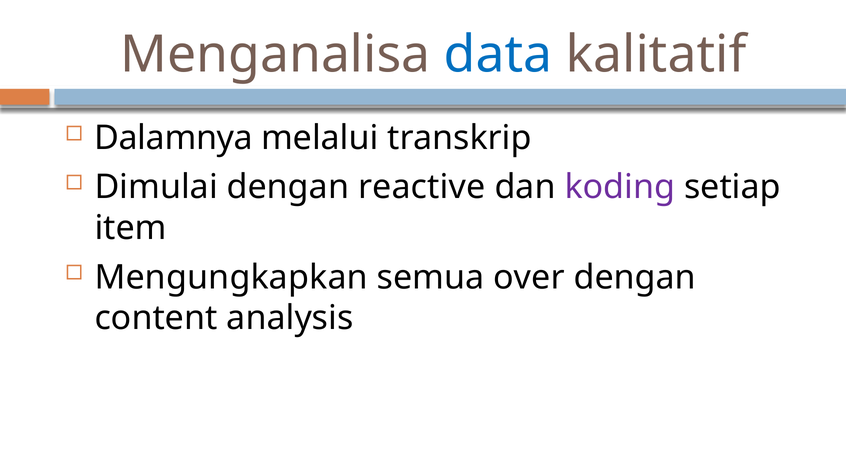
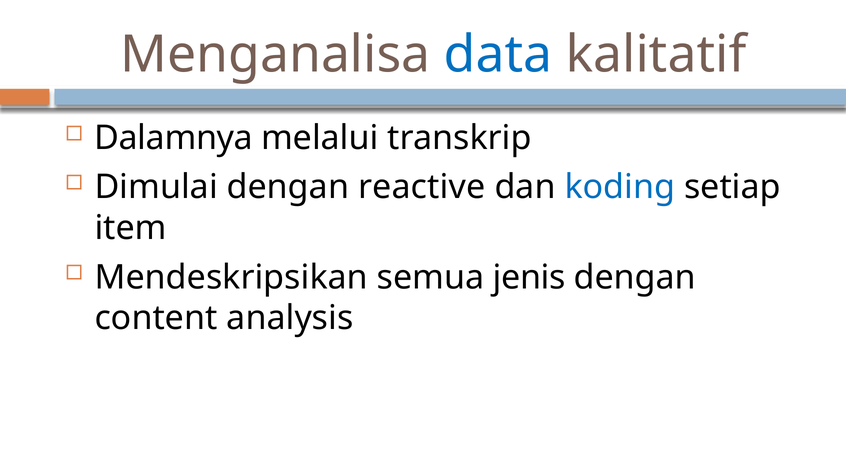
koding colour: purple -> blue (620, 187)
Mengungkapkan: Mengungkapkan -> Mendeskripsikan (231, 277)
over: over -> jenis (529, 277)
